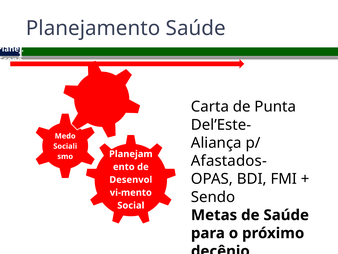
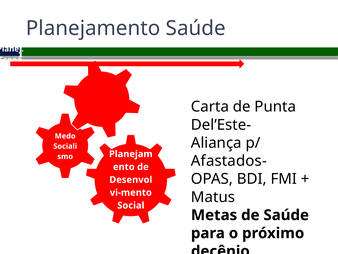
Sendo: Sendo -> Matus (213, 197)
